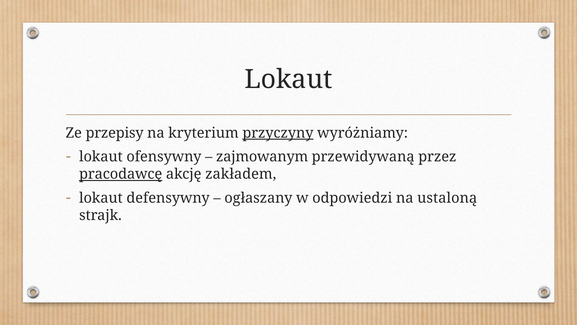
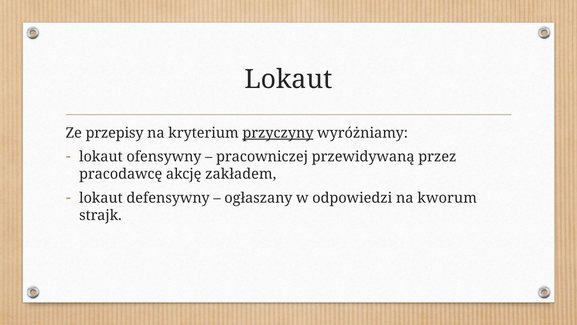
zajmowanym: zajmowanym -> pracowniczej (262, 157)
pracodawcę underline: present -> none (121, 174)
ustaloną: ustaloną -> kworum (447, 198)
